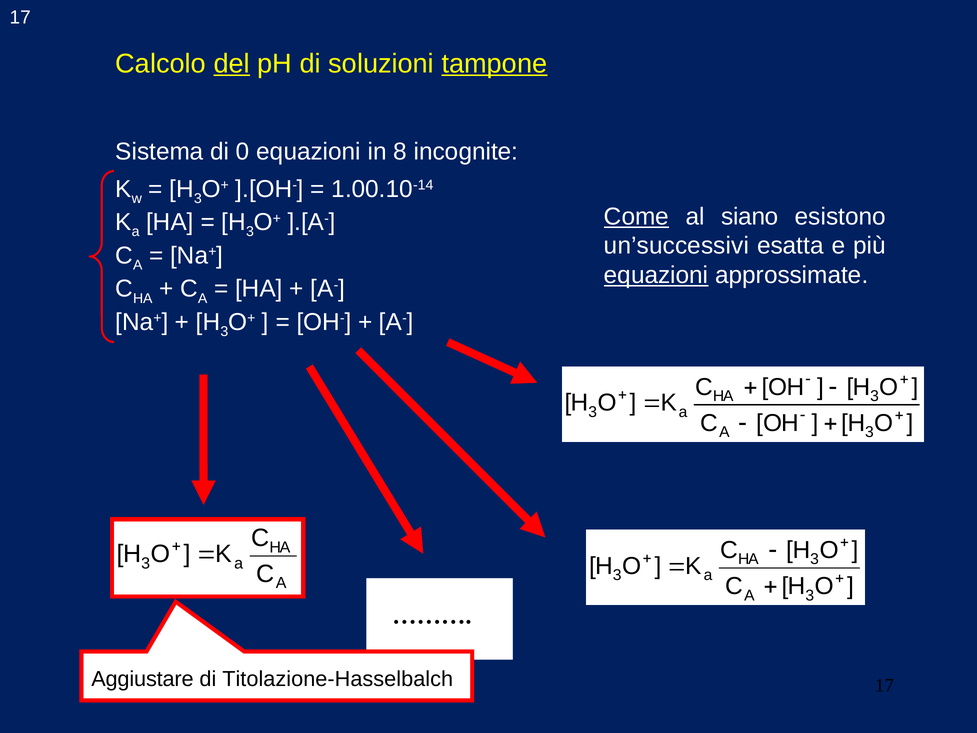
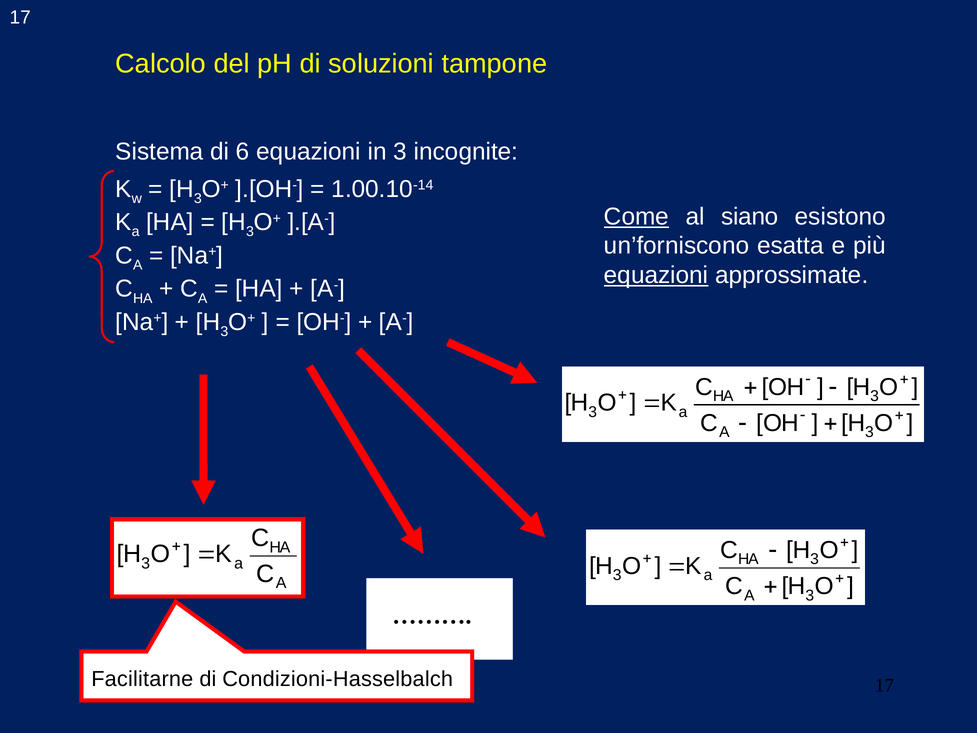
del underline: present -> none (232, 64)
tampone underline: present -> none (494, 64)
0: 0 -> 6 (243, 151)
in 8: 8 -> 3 (400, 151)
un’successivi: un’successivi -> un’forniscono (677, 246)
Aggiustare: Aggiustare -> Facilitarne (142, 679)
Titolazione-Hasselbalch: Titolazione-Hasselbalch -> Condizioni-Hasselbalch (338, 679)
